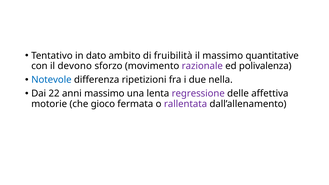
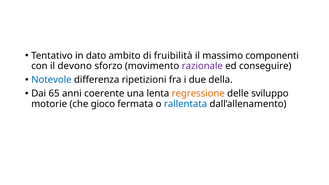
quantitative: quantitative -> componenti (272, 56)
polivalenza: polivalenza -> conseguire (265, 66)
nella: nella -> della (221, 80)
22: 22 -> 65 (54, 94)
anni massimo: massimo -> coerente (104, 94)
regressione colour: purple -> orange (198, 94)
affettiva: affettiva -> sviluppo (270, 94)
rallentata colour: purple -> blue (186, 104)
